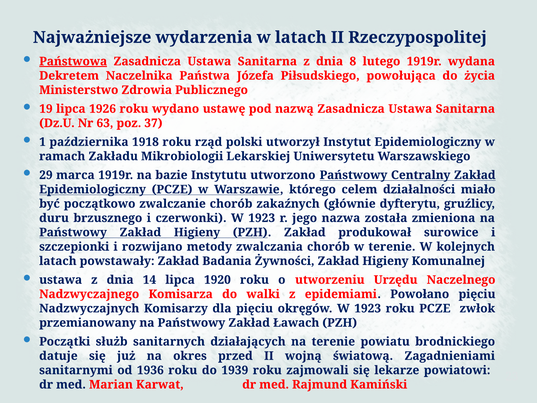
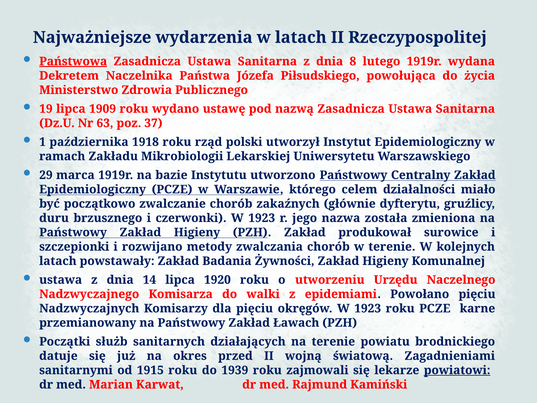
1926: 1926 -> 1909 (103, 109)
zwłok: zwłok -> karne (477, 308)
1936: 1936 -> 1915 (150, 370)
powiatowi underline: none -> present (457, 370)
